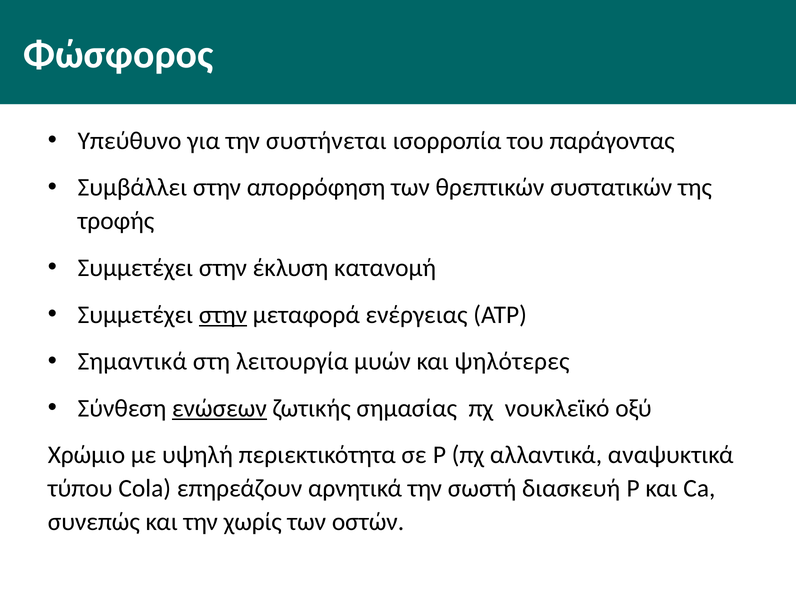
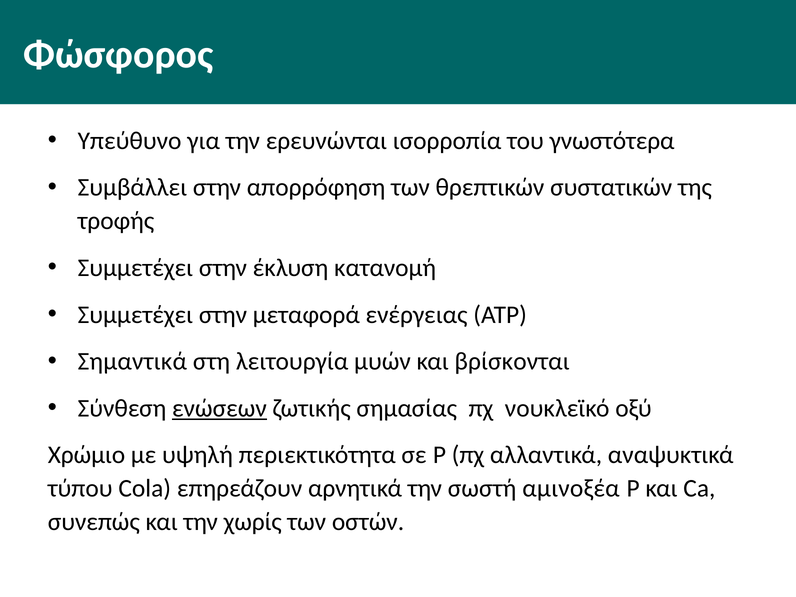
συστήνεται: συστήνεται -> ερευνώνται (326, 141)
παράγοντας: παράγοντας -> γνωστότερα (612, 141)
στην underline: present -> none (223, 315)
ψηλότερες: ψηλότερες -> βρίσκονται (512, 361)
διασκευή: διασκευή -> αμινοξέα (571, 489)
